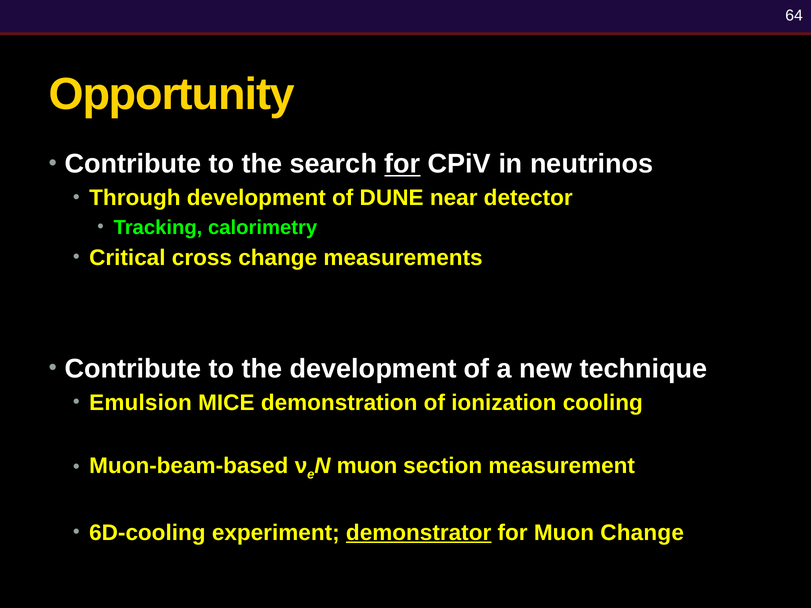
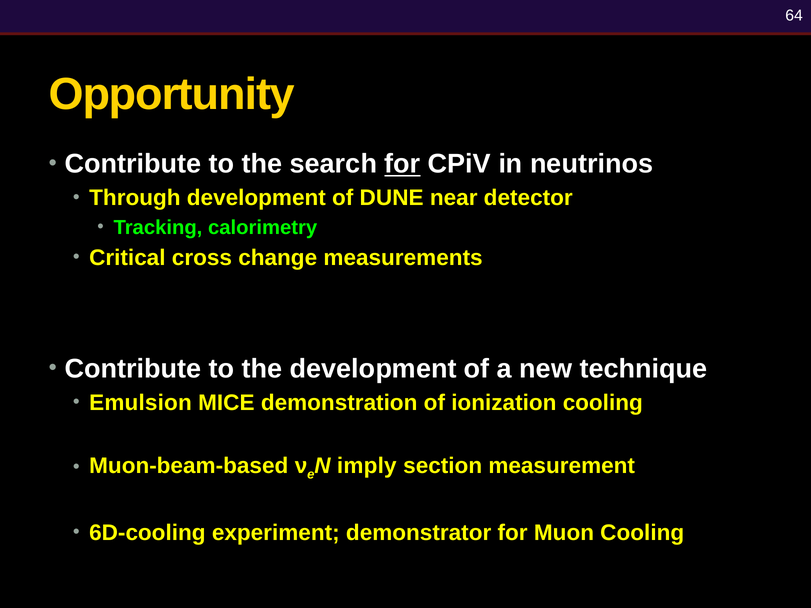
muon: muon -> imply (367, 466)
demonstrator underline: present -> none (419, 533)
Muon Change: Change -> Cooling (642, 533)
